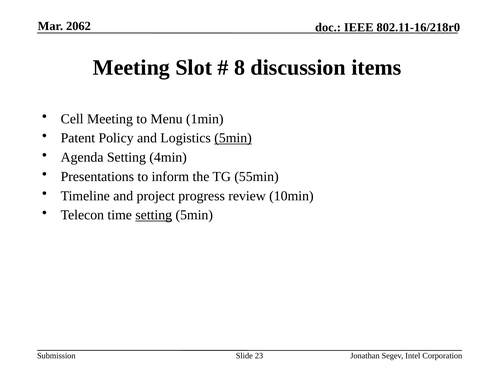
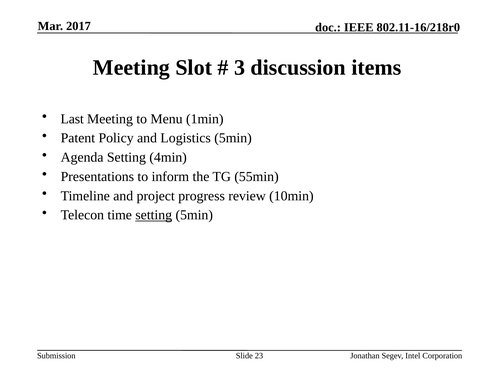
2062: 2062 -> 2017 (78, 26)
8: 8 -> 3 (240, 67)
Cell: Cell -> Last (72, 119)
5min underline: present -> none (233, 138)
